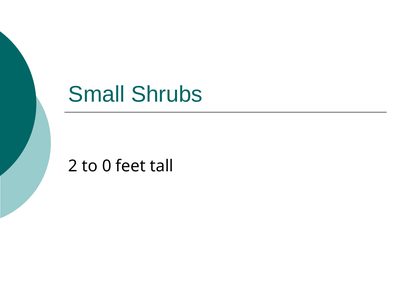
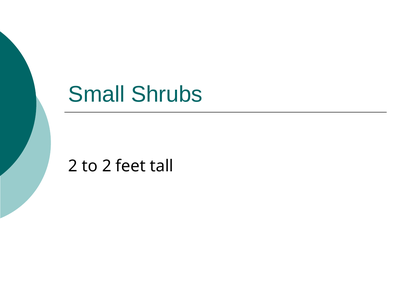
to 0: 0 -> 2 (107, 166)
